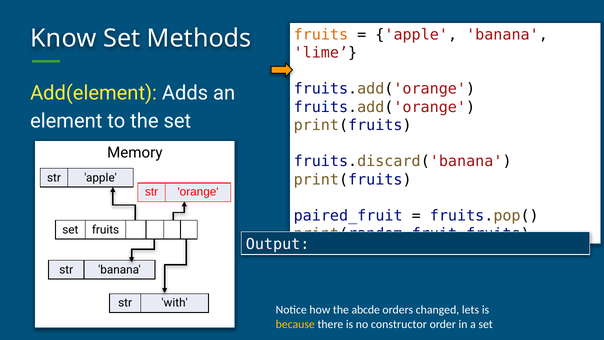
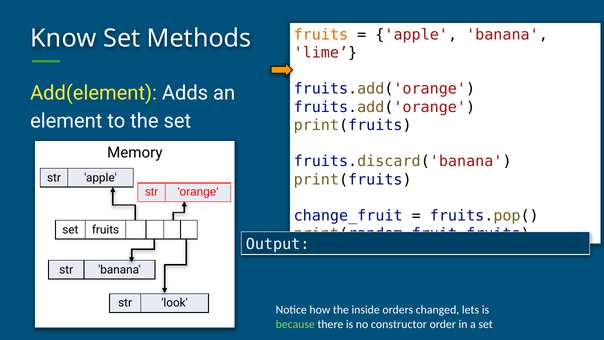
paired_fruit: paired_fruit -> change_fruit (348, 216)
with: with -> look (175, 303)
abcde: abcde -> inside (366, 310)
because colour: yellow -> light green (295, 324)
